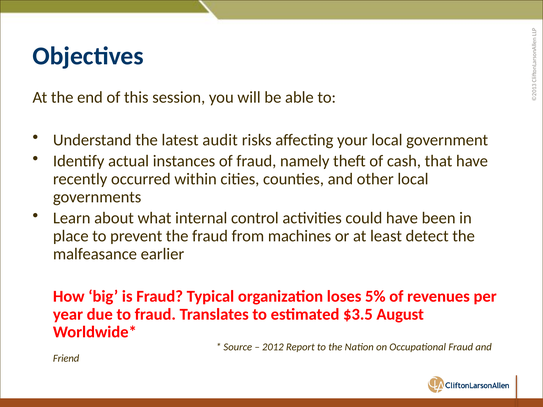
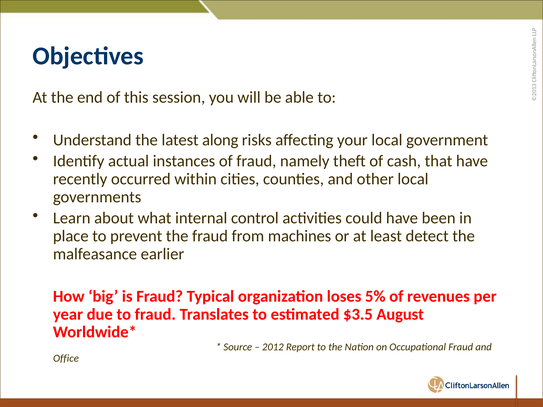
audit: audit -> along (220, 140)
Friend: Friend -> Office (66, 358)
